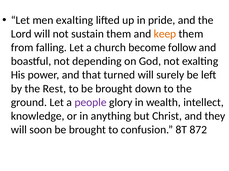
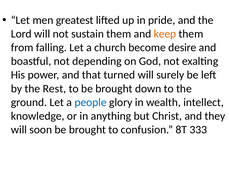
men exalting: exalting -> greatest (75, 20)
follow: follow -> desire (182, 48)
people colour: purple -> blue (91, 103)
872: 872 -> 333 (198, 130)
